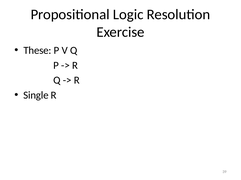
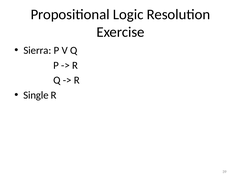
These: These -> Sierra (37, 51)
